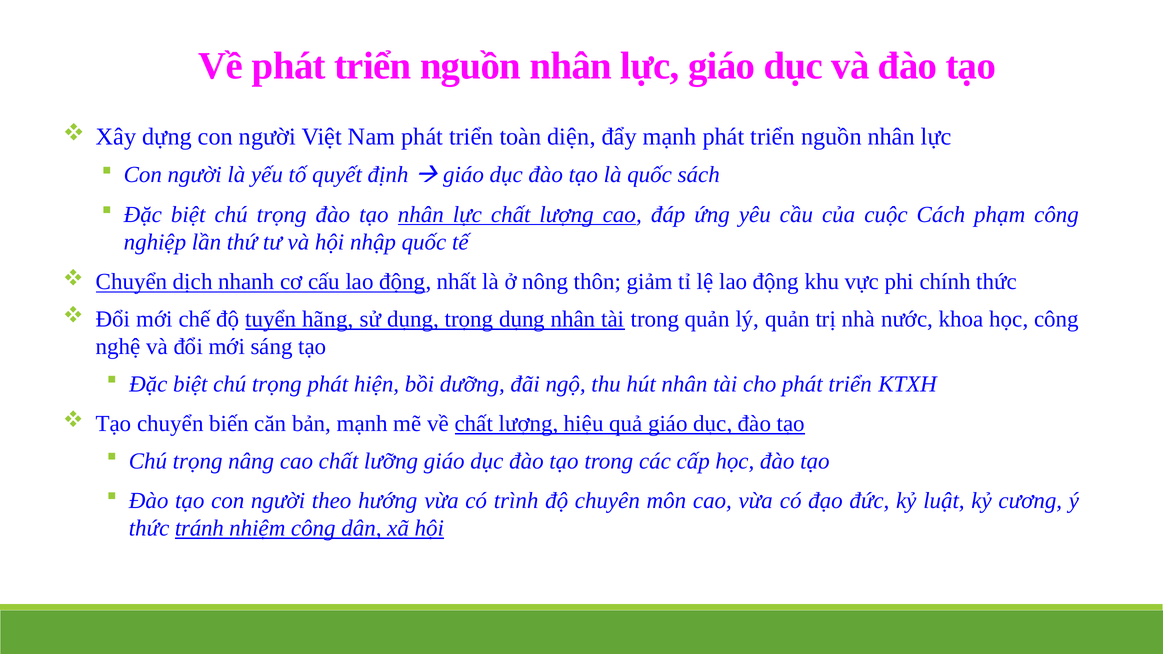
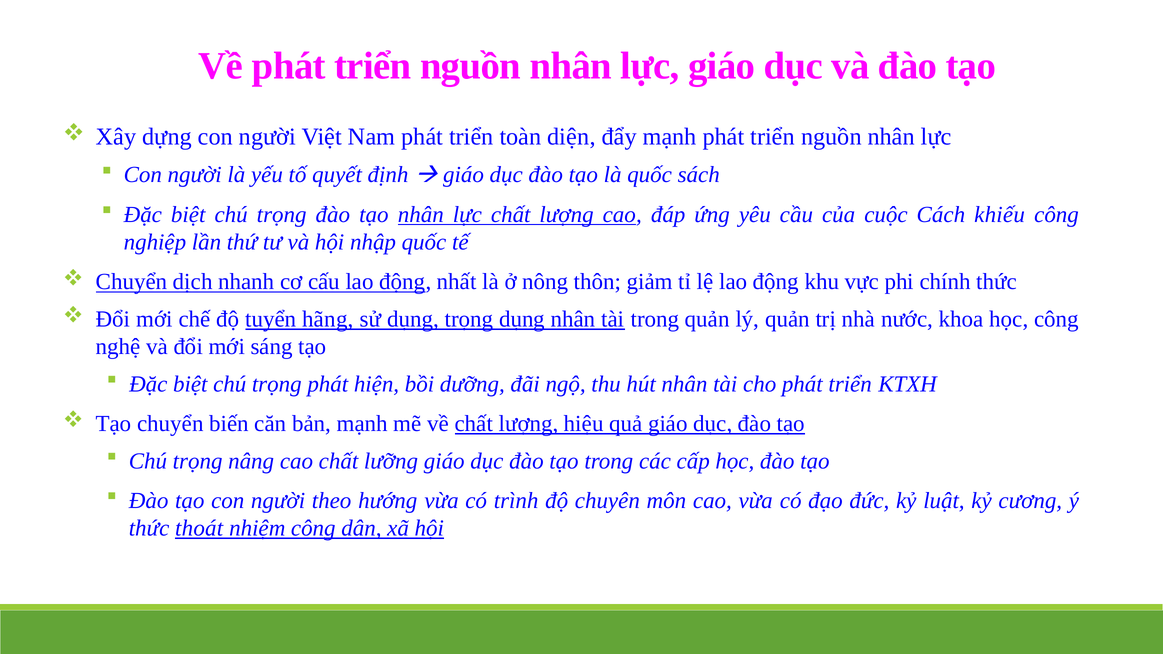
phạm: phạm -> khiếu (1000, 215)
tránh: tránh -> thoát (199, 528)
